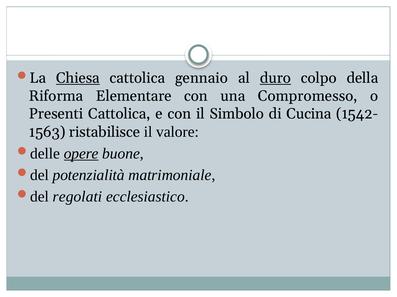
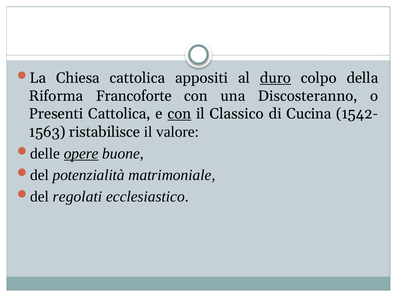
Chiesa underline: present -> none (78, 78)
gennaio: gennaio -> appositi (202, 78)
Elementare: Elementare -> Francoforte (134, 96)
Compromesso: Compromesso -> Discosteranno (308, 96)
con underline: none -> present (179, 114)
Simbolo: Simbolo -> Classico (237, 114)
